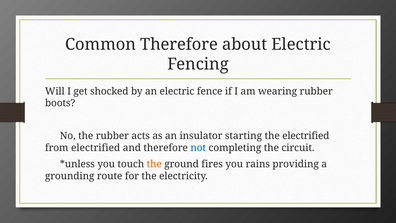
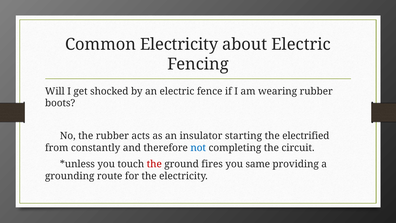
Common Therefore: Therefore -> Electricity (179, 44)
from electrified: electrified -> constantly (96, 148)
the colour: orange -> red (154, 164)
rains: rains -> same (258, 164)
